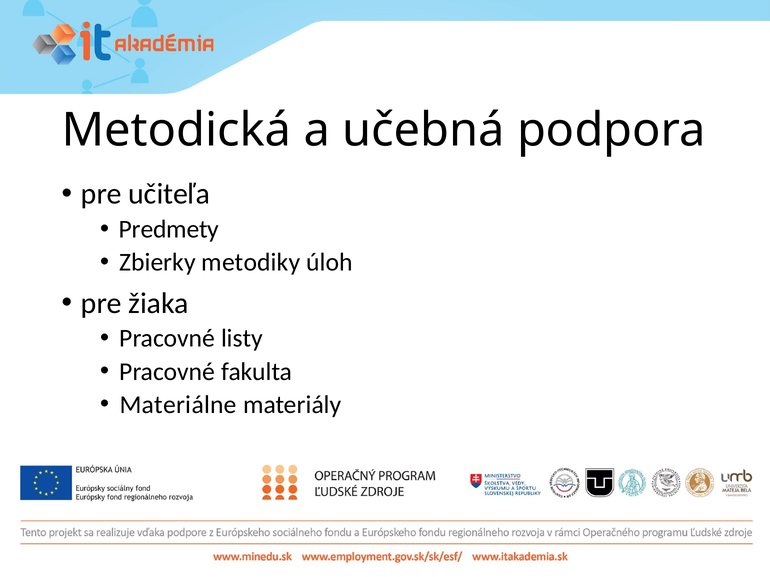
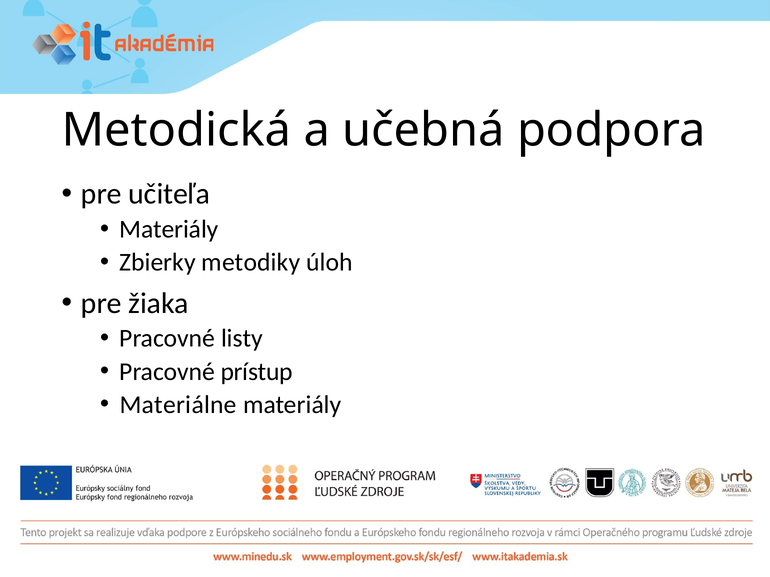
Predmety: Predmety -> Materiály (169, 230)
fakulta: fakulta -> prístup (257, 372)
